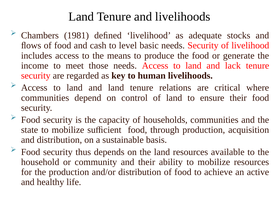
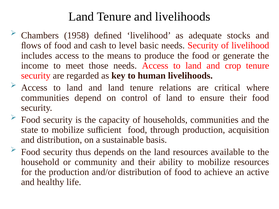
1981: 1981 -> 1958 (76, 36)
lack: lack -> crop (233, 66)
